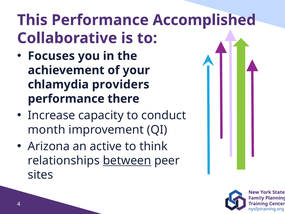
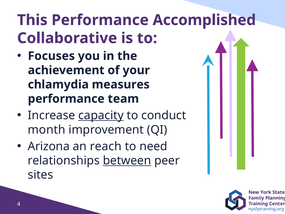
providers: providers -> measures (121, 84)
there: there -> team (123, 99)
capacity underline: none -> present (101, 115)
active: active -> reach (106, 146)
think: think -> need (153, 146)
